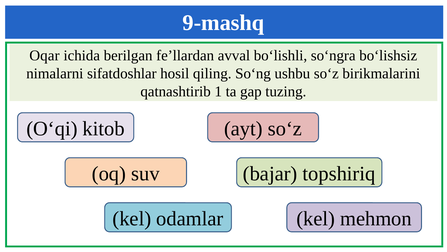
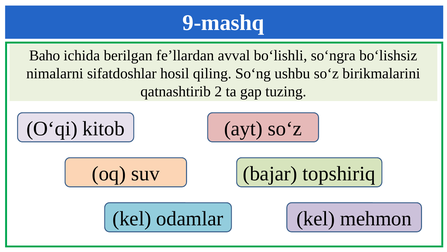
Oqar: Oqar -> Baho (45, 56)
1: 1 -> 2 (218, 91)
